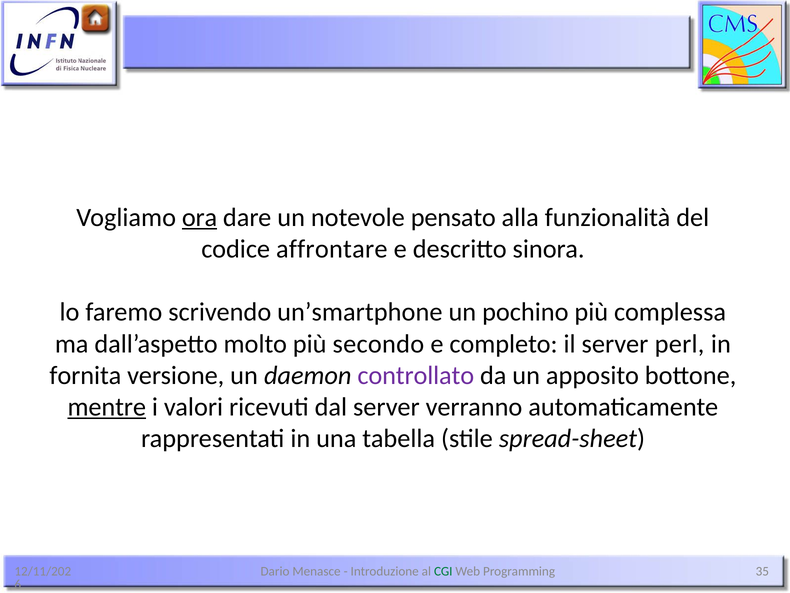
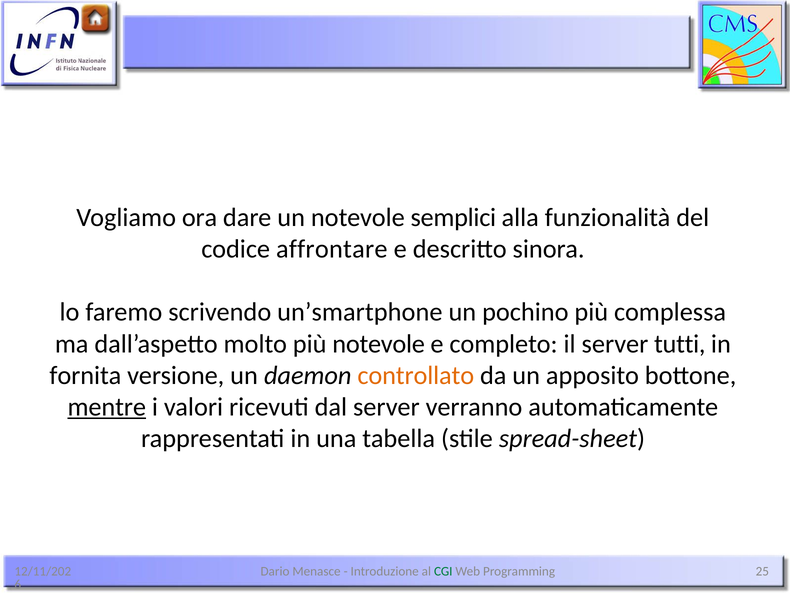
ora underline: present -> none (200, 217)
pensato: pensato -> semplici (453, 217)
più secondo: secondo -> notevole (379, 344)
perl: perl -> tutti (680, 344)
controllato colour: purple -> orange (416, 375)
35: 35 -> 25 (762, 571)
